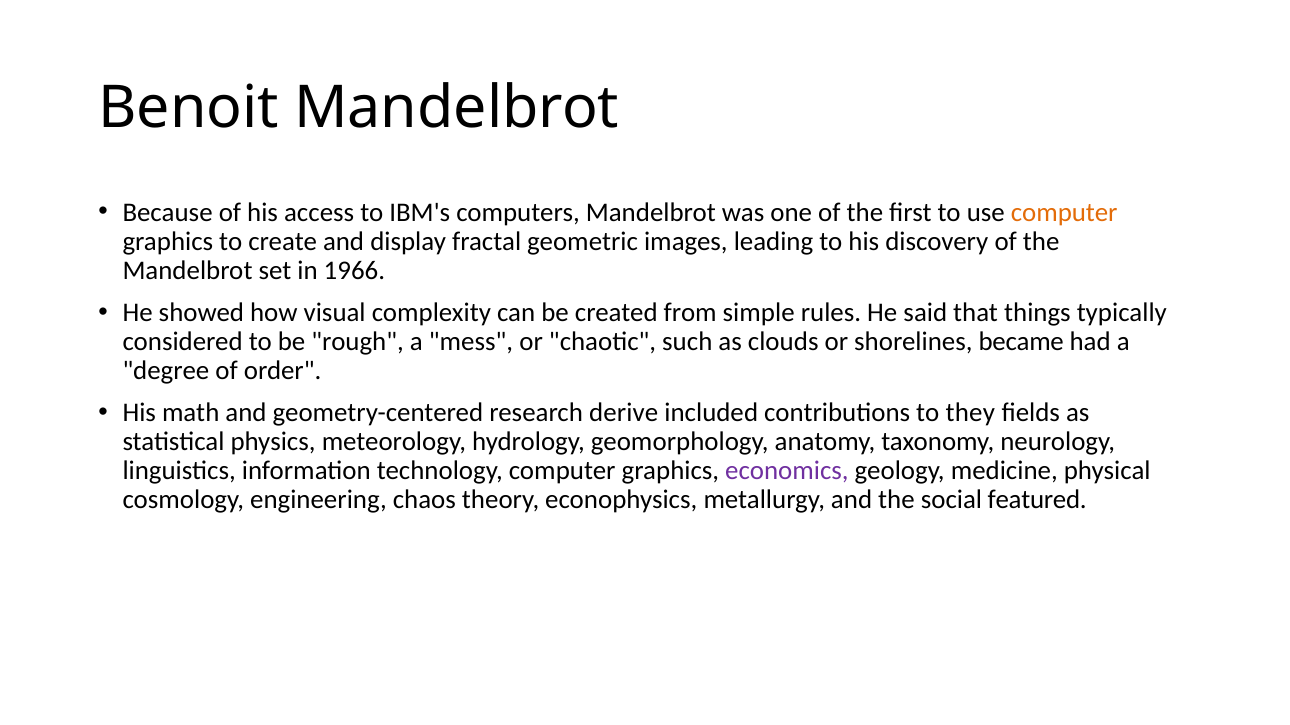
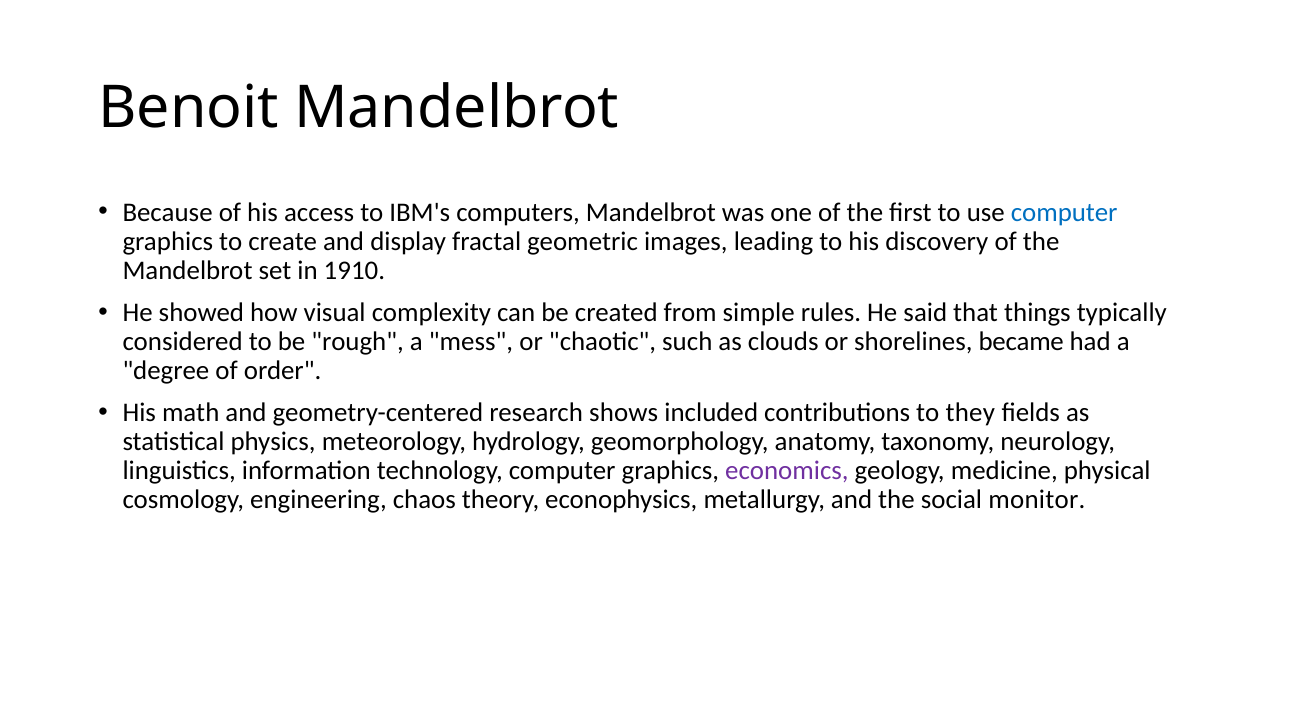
computer colour: orange -> blue (1064, 212)
1966: 1966 -> 1910 (354, 270)
derive: derive -> shows (624, 413)
featured: featured -> monitor (1037, 500)
